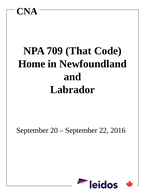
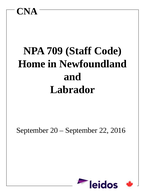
That: That -> Staff (78, 51)
